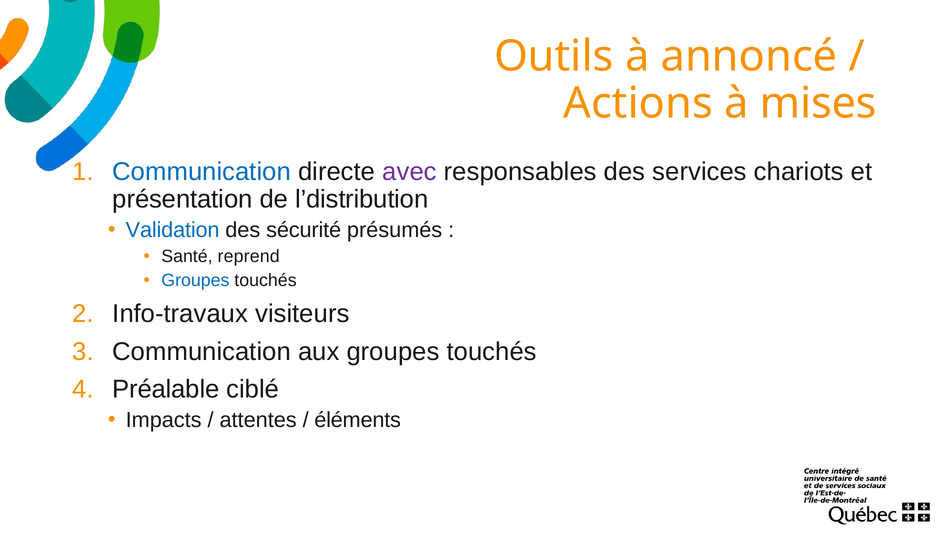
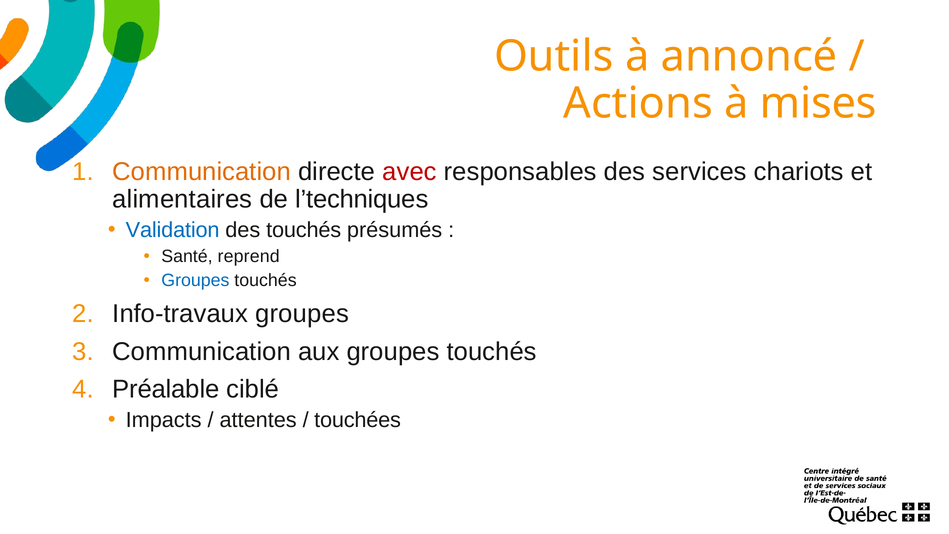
Communication colour: blue -> orange (202, 172)
avec colour: purple -> red (410, 172)
présentation: présentation -> alimentaires (182, 199)
l’distribution: l’distribution -> l’techniques (362, 199)
des sécurité: sécurité -> touchés (304, 230)
Info-travaux visiteurs: visiteurs -> groupes (302, 314)
éléments: éléments -> touchées (358, 420)
